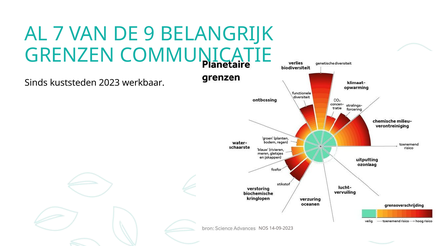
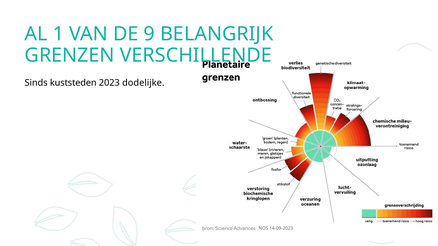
7: 7 -> 1 (58, 34)
COMMUNICATIE: COMMUNICATIE -> VERSCHILLENDE (196, 55)
werkbaar: werkbaar -> dodelijke (143, 83)
